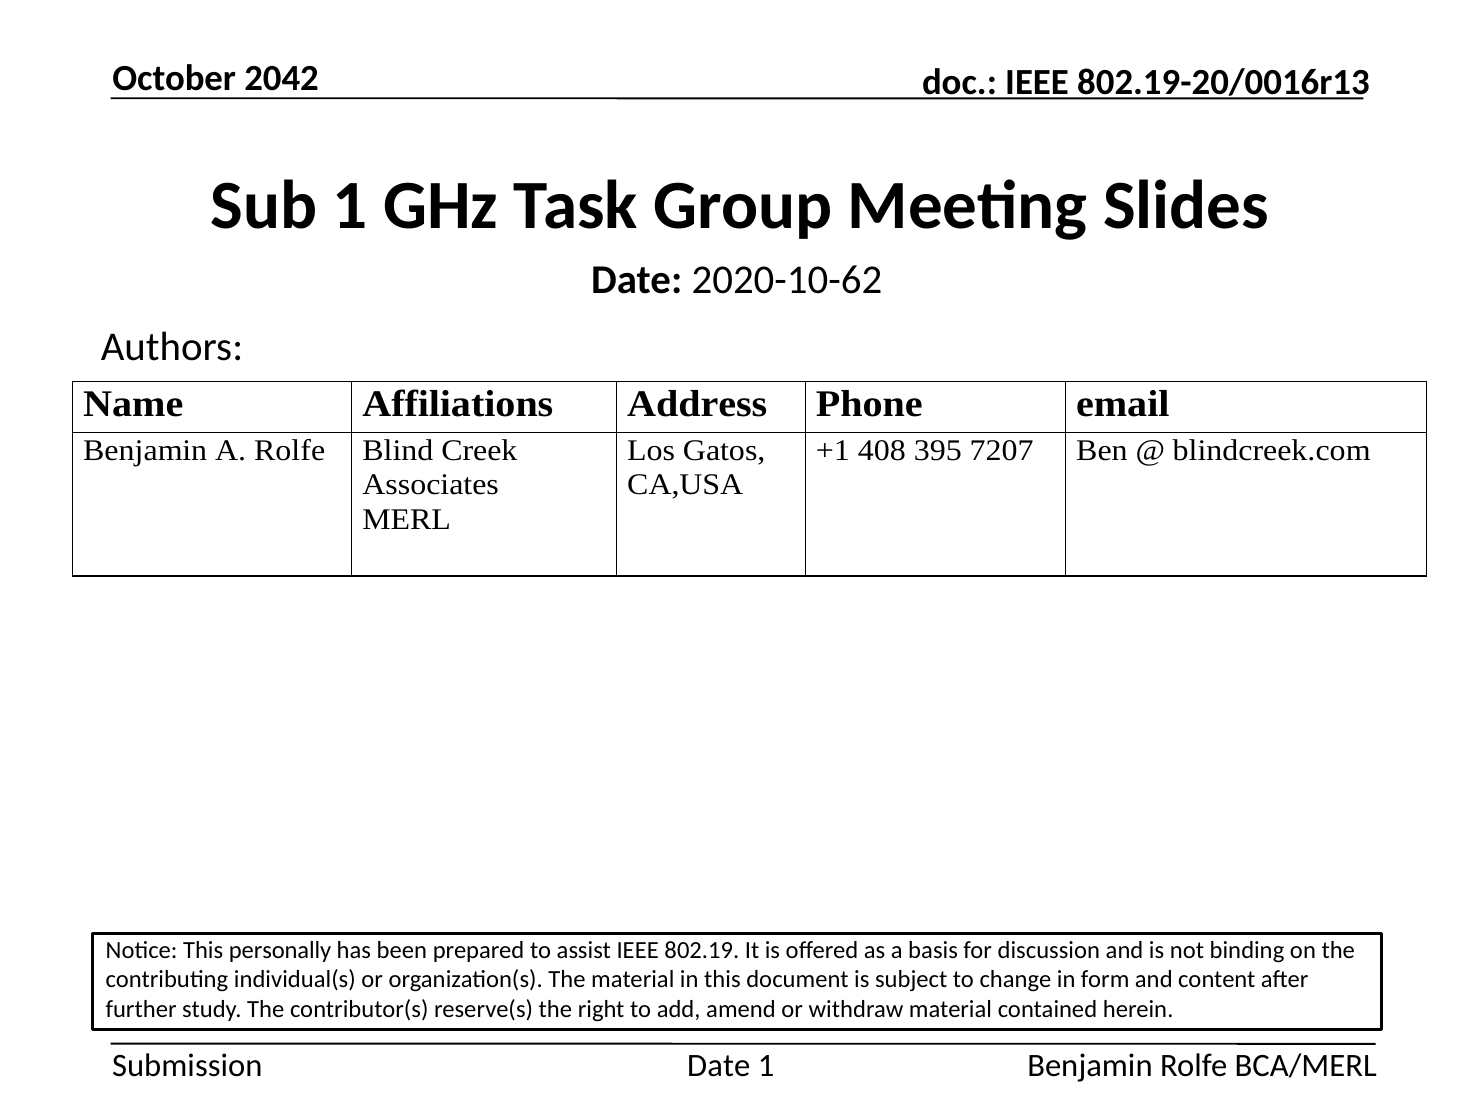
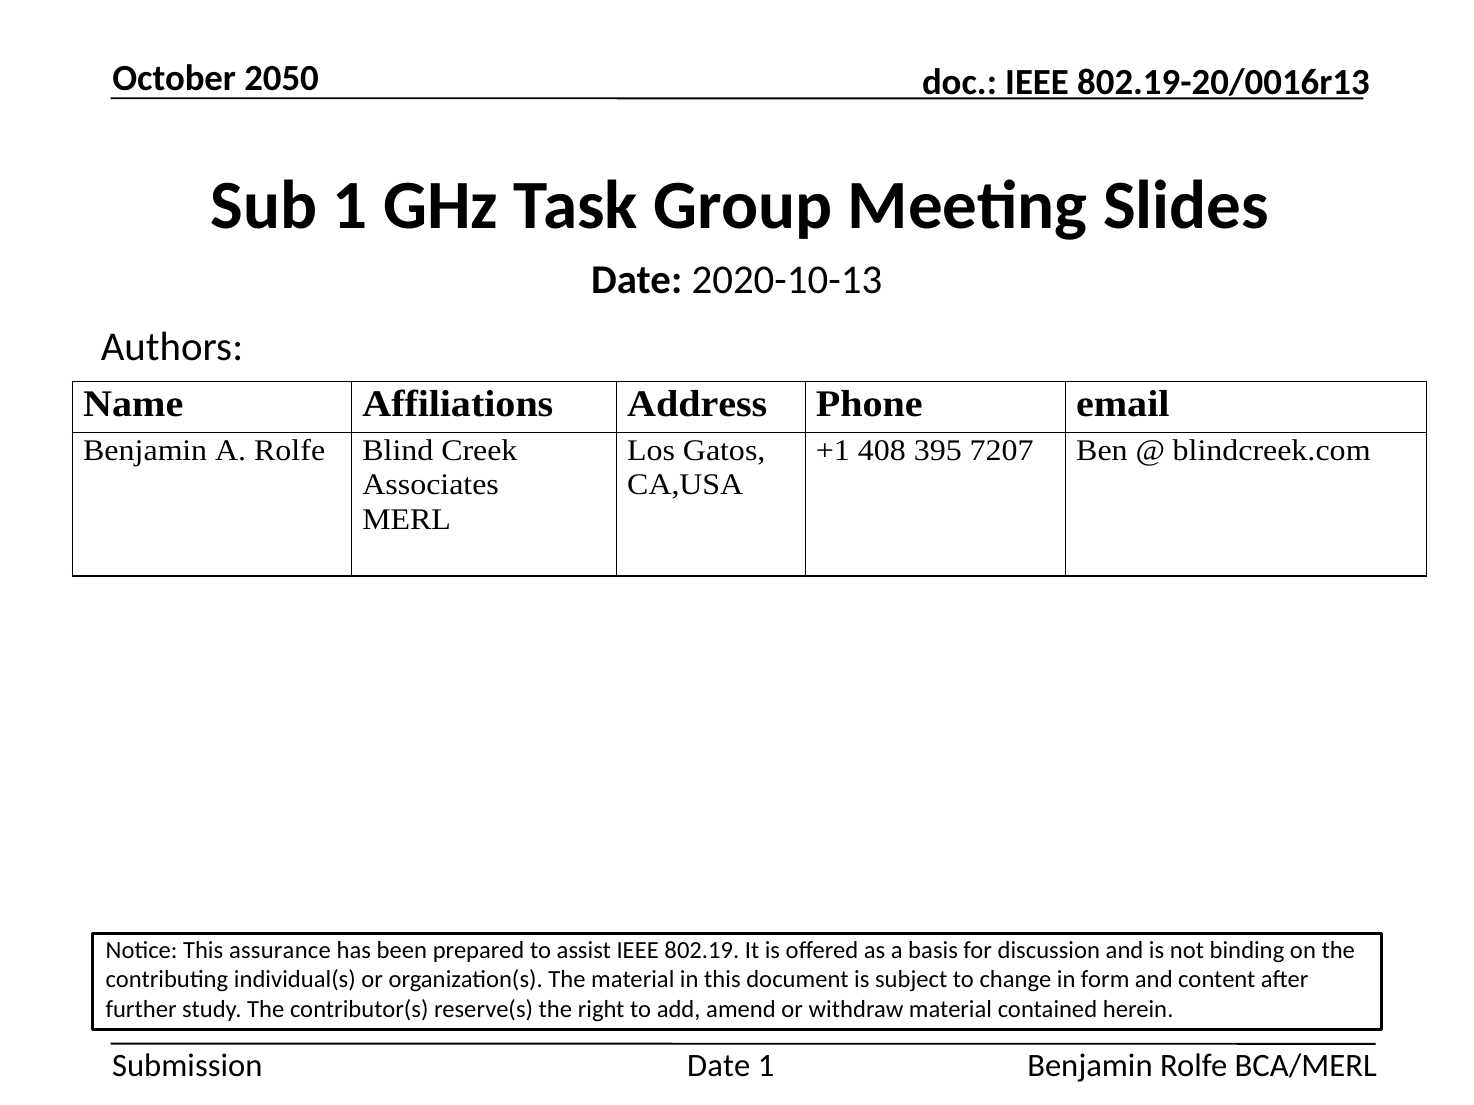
2042: 2042 -> 2050 (282, 78)
2020-10-62: 2020-10-62 -> 2020-10-13 (787, 280)
personally: personally -> assurance (280, 951)
